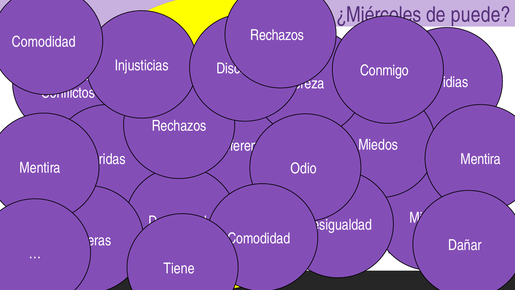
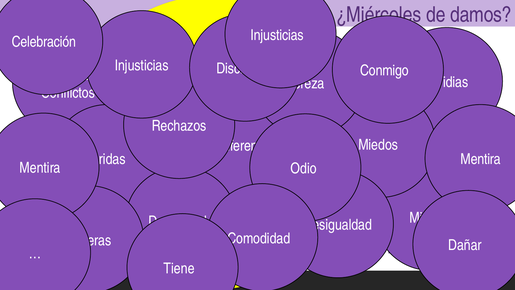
puede: puede -> damos (481, 15)
Rechazos: Rechazos -> Injusticias (277, 35)
Comodidad: Comodidad -> Celebración (44, 42)
